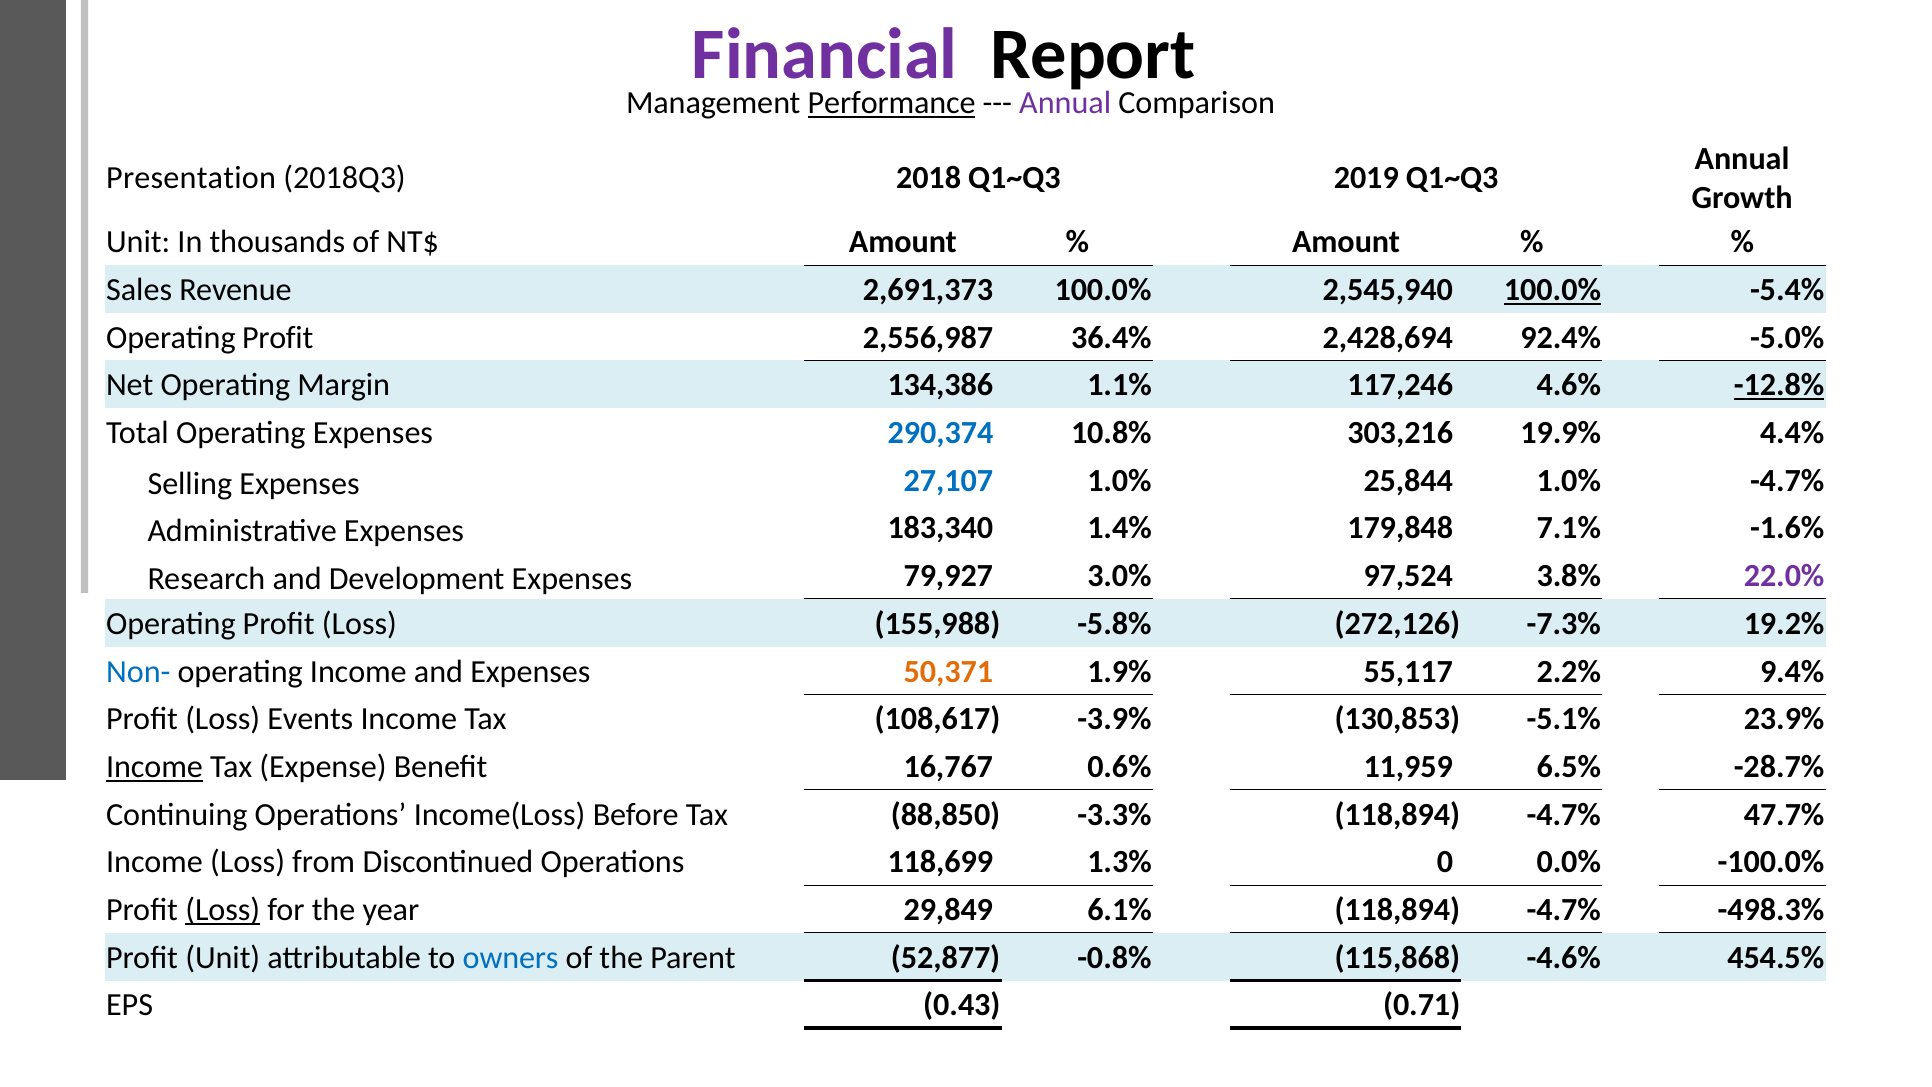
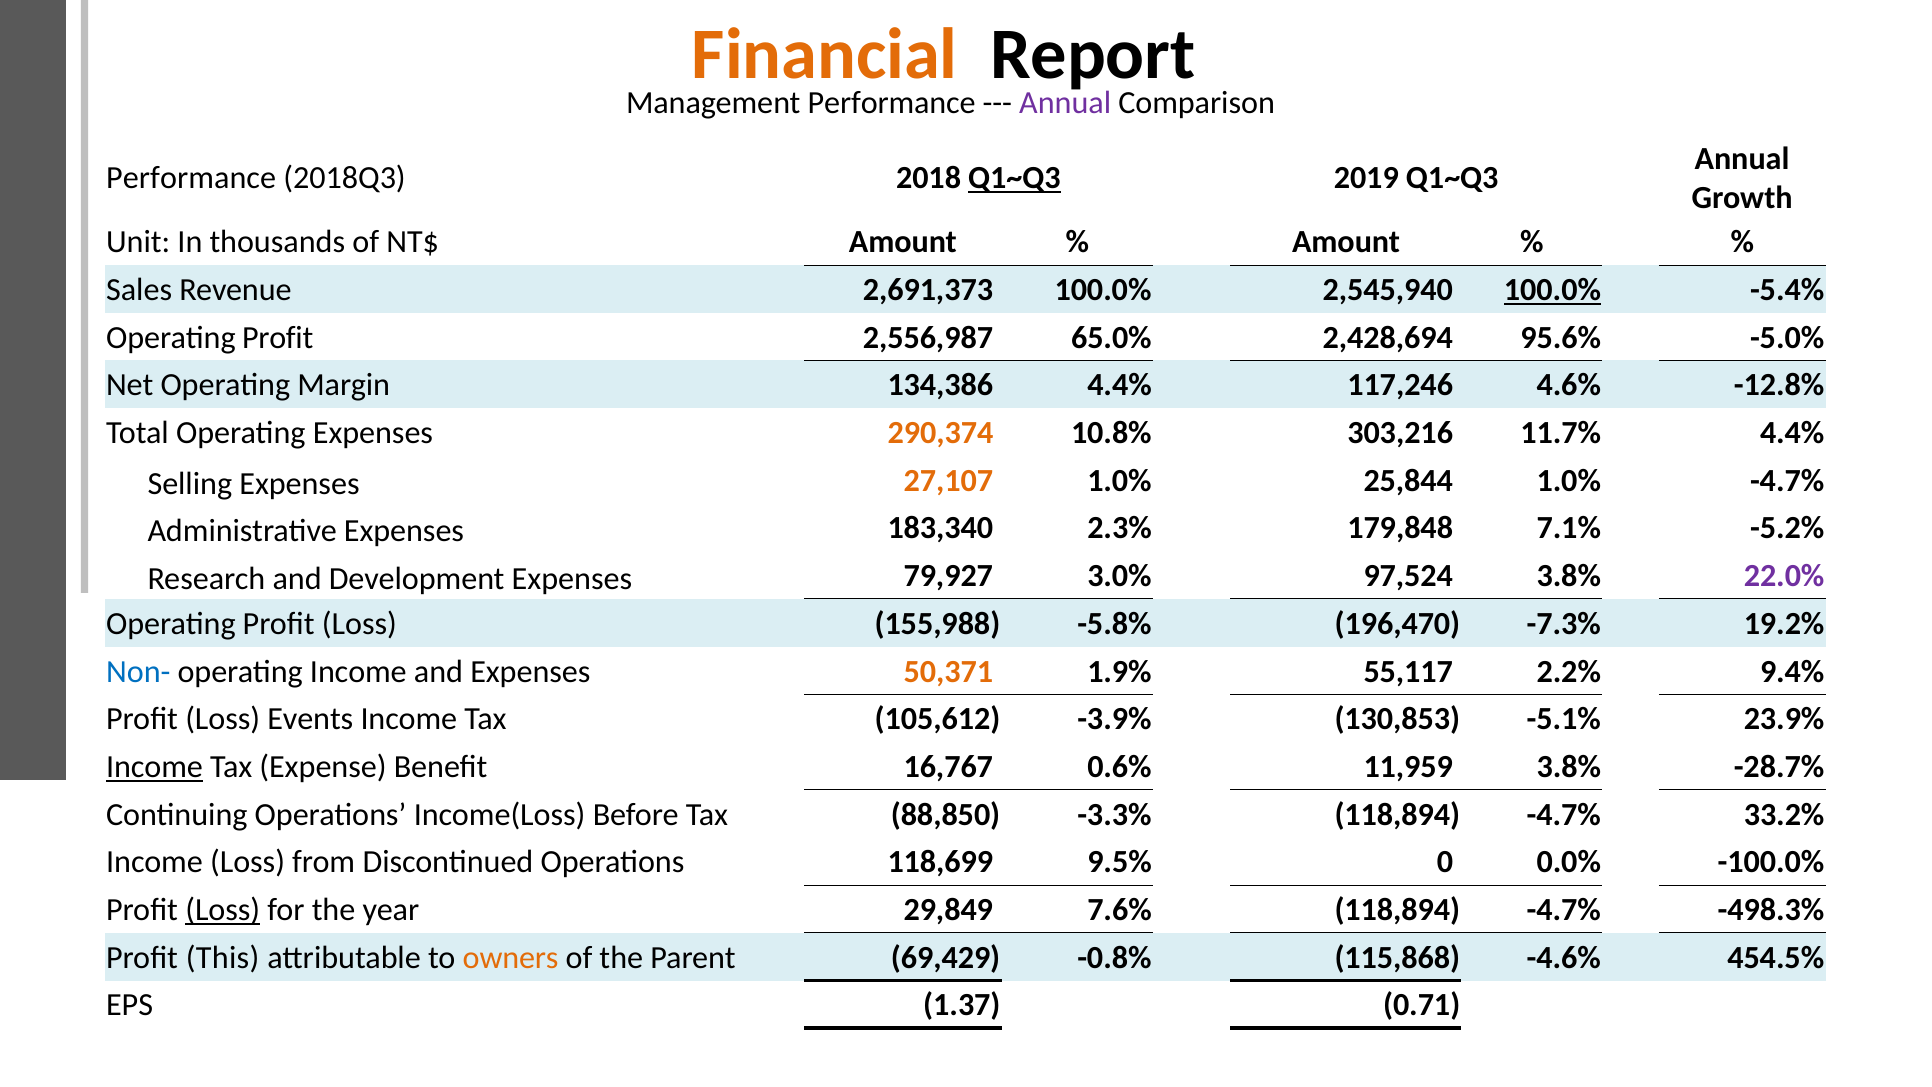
Financial colour: purple -> orange (825, 55)
Performance underline: present -> none (892, 103)
Presentation: Presentation -> Performance (191, 178)
Q1~Q3 underline: none -> present (1014, 178)
36.4%: 36.4% -> 65.0% (1111, 337)
92.4%: 92.4% -> 95.6% (1561, 337)
134,386 1.1%: 1.1% -> 4.4% (1119, 385)
-12.8% underline: present -> none (1779, 385)
290,374 colour: blue -> orange (940, 433)
19.9%: 19.9% -> 11.7% (1561, 433)
27,107 colour: blue -> orange (948, 480)
1.4%: 1.4% -> 2.3% (1119, 528)
-1.6%: -1.6% -> -5.2% (1787, 528)
272,126: 272,126 -> 196,470 (1397, 624)
108,617: 108,617 -> 105,612 (938, 719)
11,959 6.5%: 6.5% -> 3.8% (1569, 767)
47.7%: 47.7% -> 33.2% (1784, 814)
1.3%: 1.3% -> 9.5% (1119, 862)
6.1%: 6.1% -> 7.6% (1119, 910)
Profit Unit: Unit -> This (223, 957)
owners colour: blue -> orange (511, 957)
52,877: 52,877 -> 69,429 (946, 957)
0.43: 0.43 -> 1.37 (962, 1005)
